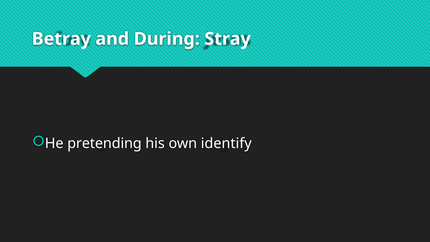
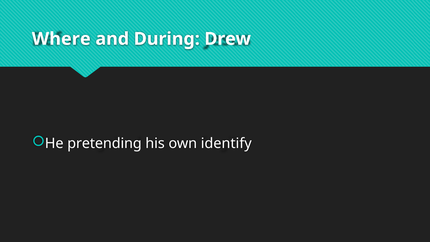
Betray: Betray -> Where (61, 39)
Stray: Stray -> Drew (228, 39)
